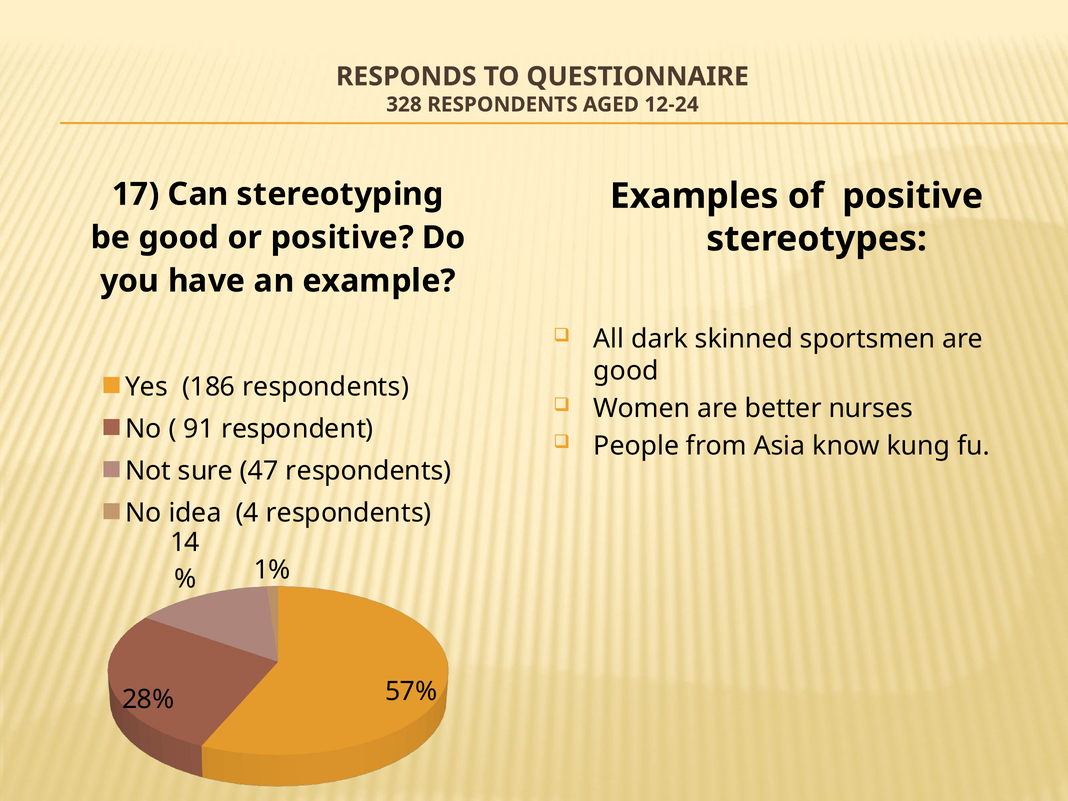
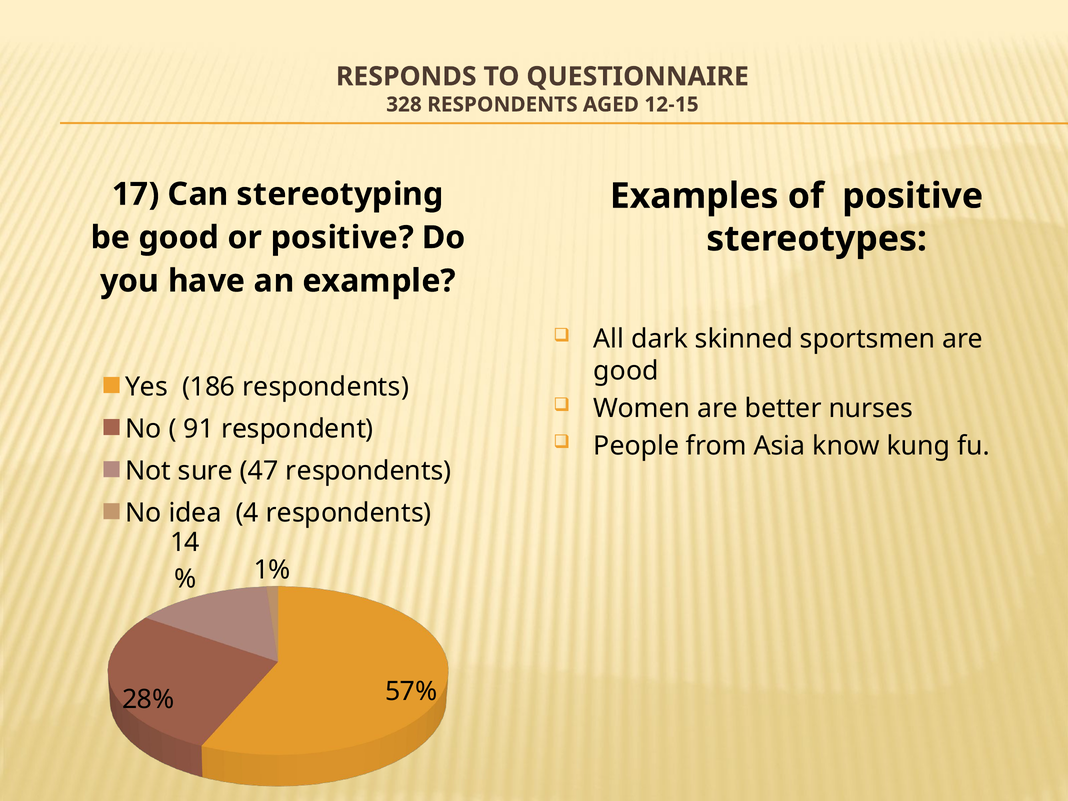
12-24: 12-24 -> 12-15 (672, 105)
